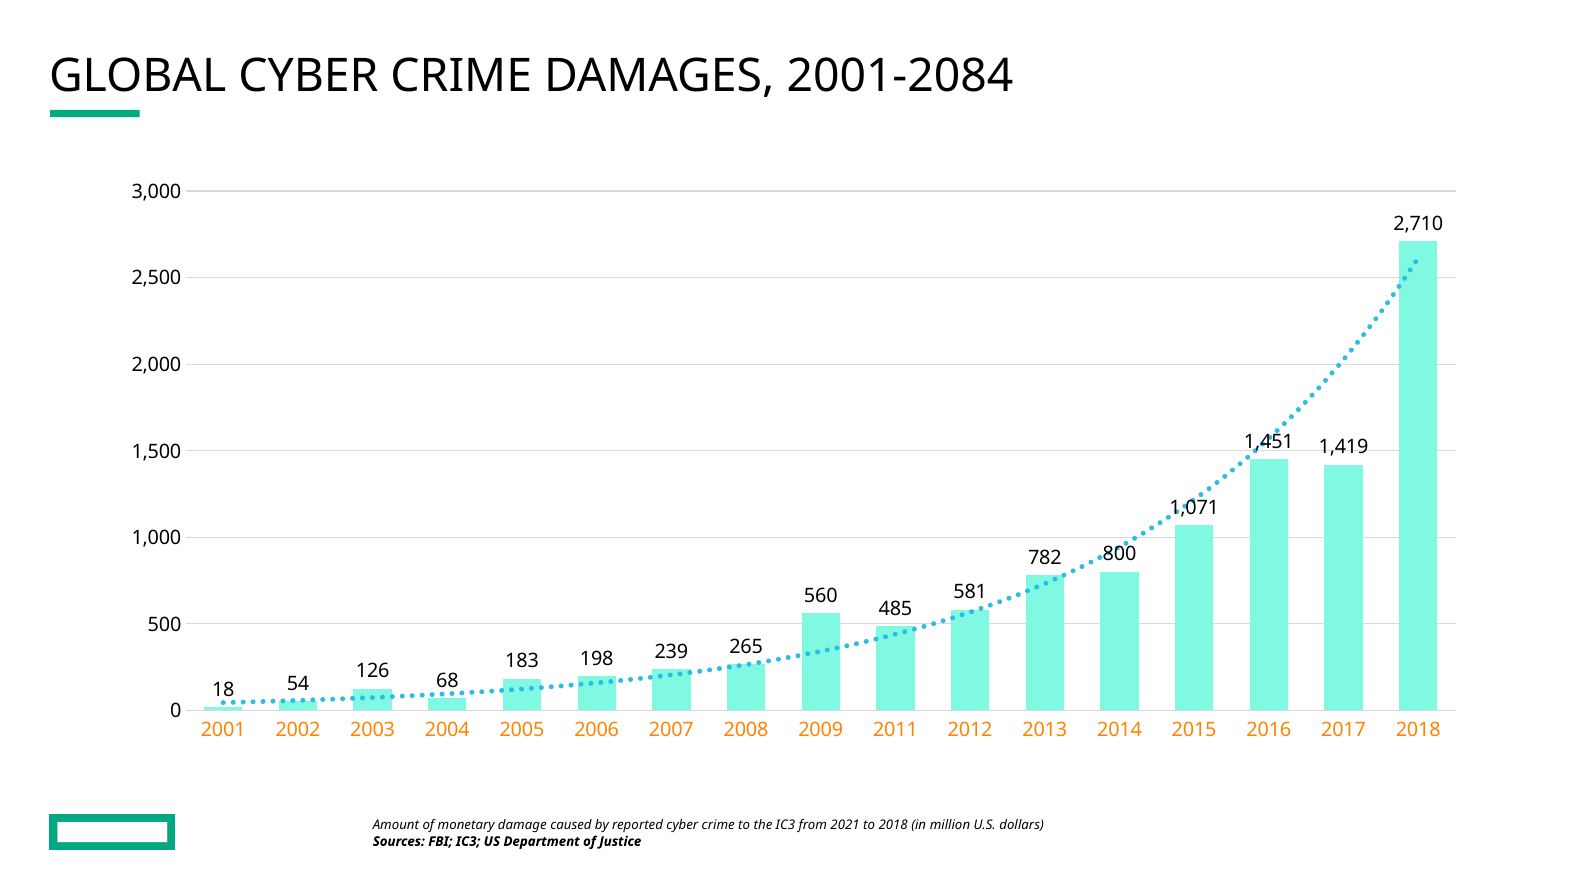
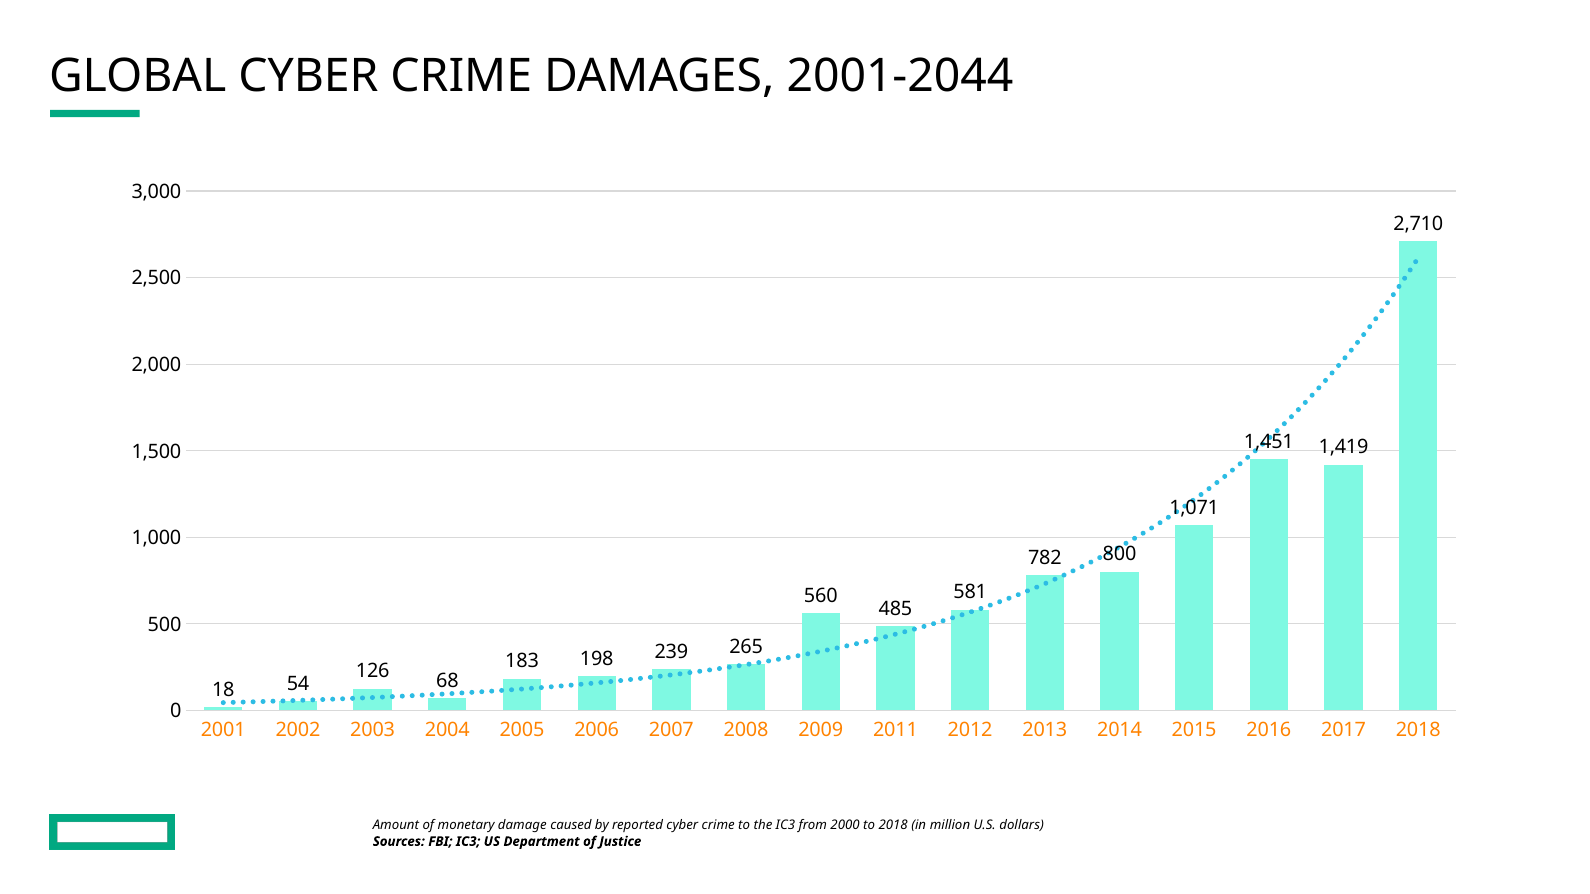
2001-2084: 2001-2084 -> 2001-2044 (900, 77)
2021: 2021 -> 2000 (845, 826)
